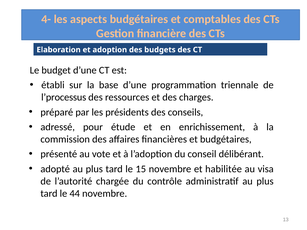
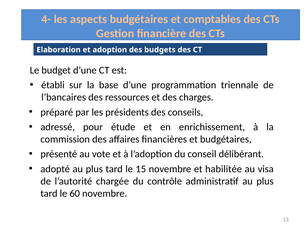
l’processus: l’processus -> l’bancaires (64, 97)
44: 44 -> 60 (75, 194)
